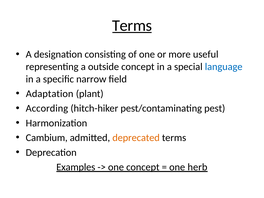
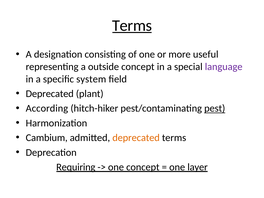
language colour: blue -> purple (224, 67)
narrow: narrow -> system (91, 79)
Adaptation: Adaptation -> Deprecated (50, 94)
pest underline: none -> present (215, 108)
Examples: Examples -> Requiring (76, 167)
herb: herb -> layer (198, 167)
